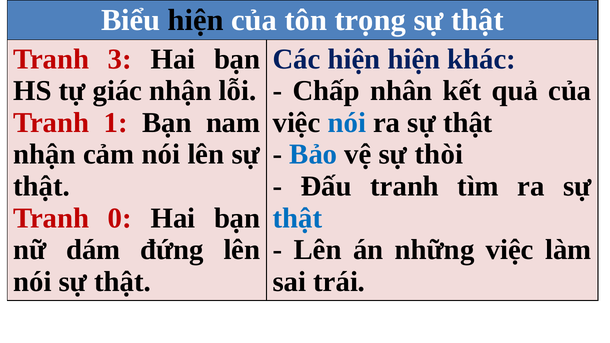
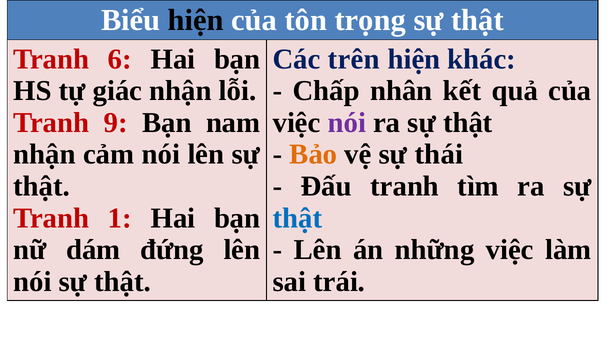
3: 3 -> 6 (120, 59)
Các hiện: hiện -> trên (354, 59)
1: 1 -> 9 (116, 123)
nói colour: blue -> purple (347, 123)
Bảo colour: blue -> orange (313, 155)
thòi: thòi -> thái (439, 155)
0: 0 -> 1 (120, 218)
